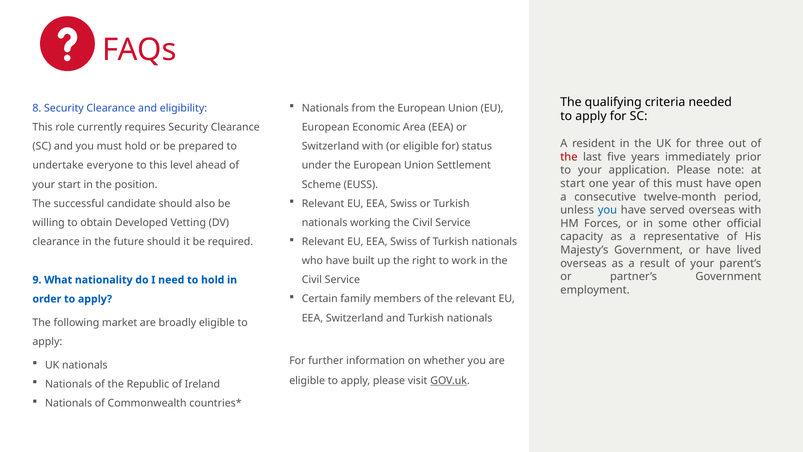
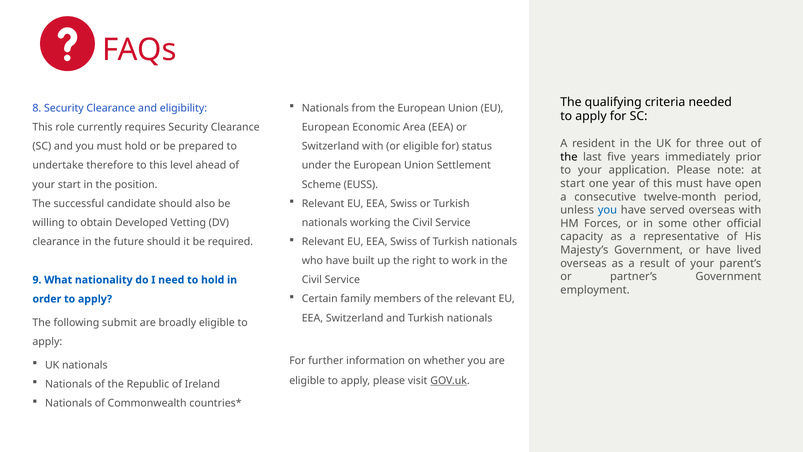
the colour: red -> black (569, 157)
everyone: everyone -> therefore (110, 165)
market: market -> submit (120, 322)
